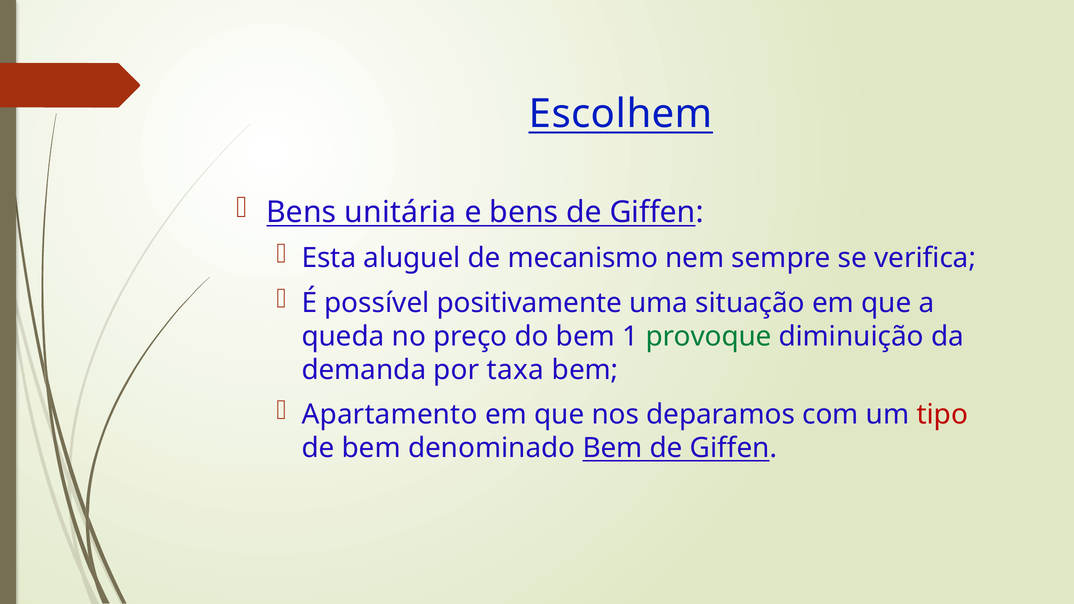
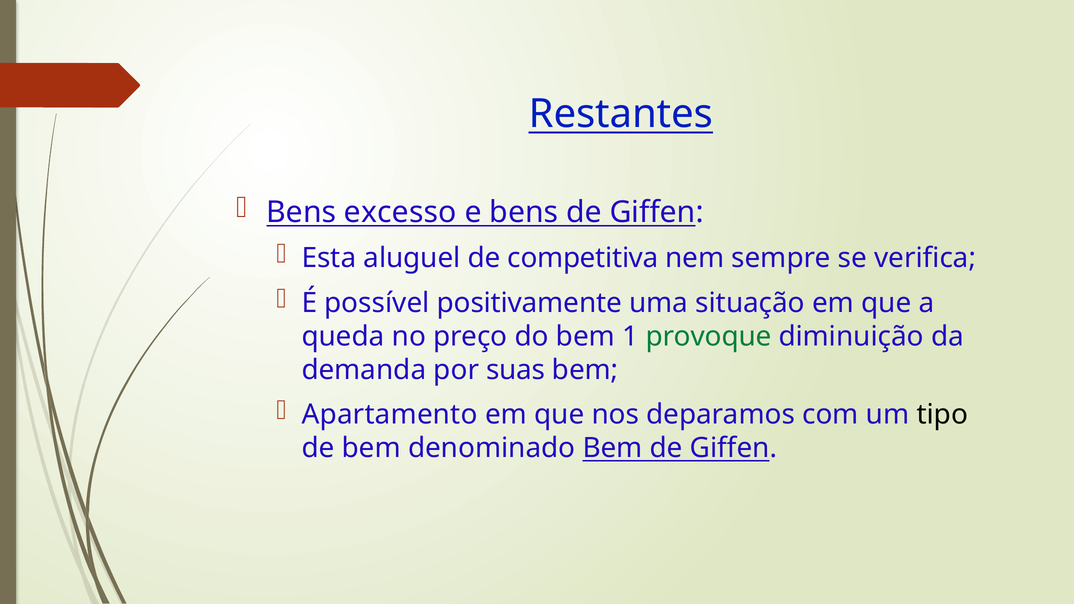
Escolhem: Escolhem -> Restantes (621, 114)
unitária: unitária -> excesso (400, 212)
mecanismo: mecanismo -> competitiva (583, 258)
taxa: taxa -> suas (516, 370)
tipo colour: red -> black (942, 415)
